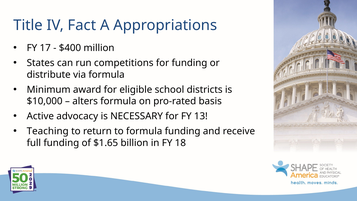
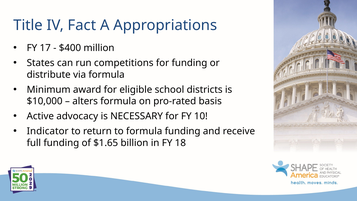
13: 13 -> 10 (201, 116)
Teaching: Teaching -> Indicator (48, 131)
